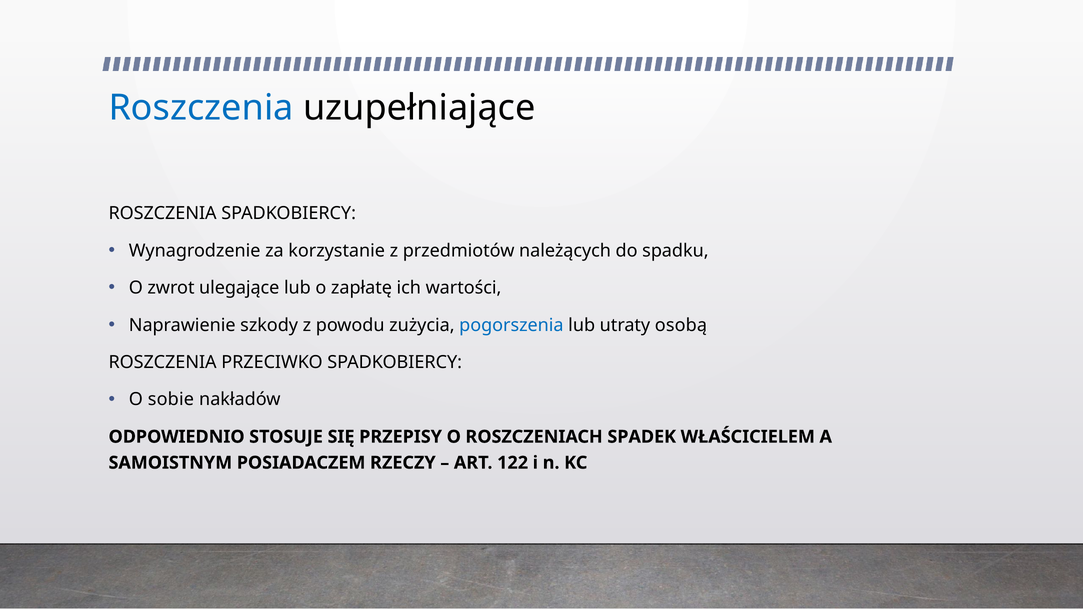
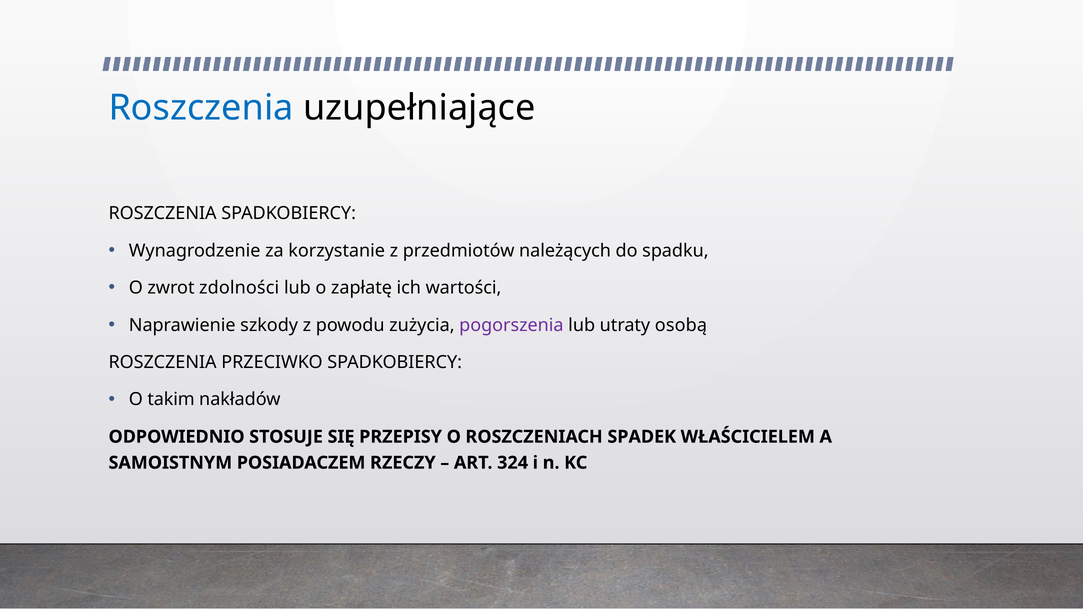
ulegające: ulegające -> zdolności (239, 288)
pogorszenia colour: blue -> purple (511, 325)
sobie: sobie -> takim (171, 400)
122: 122 -> 324 (513, 463)
